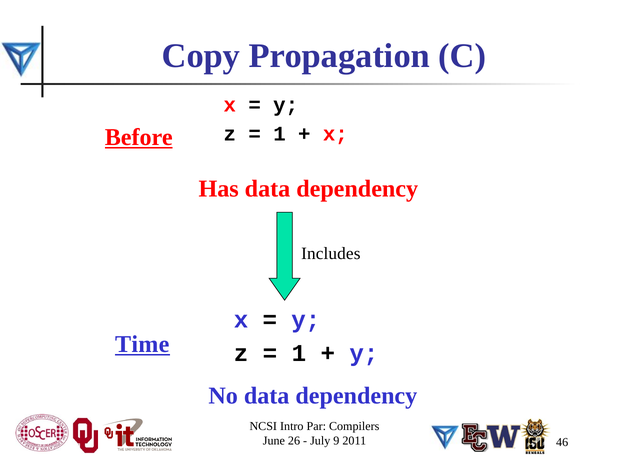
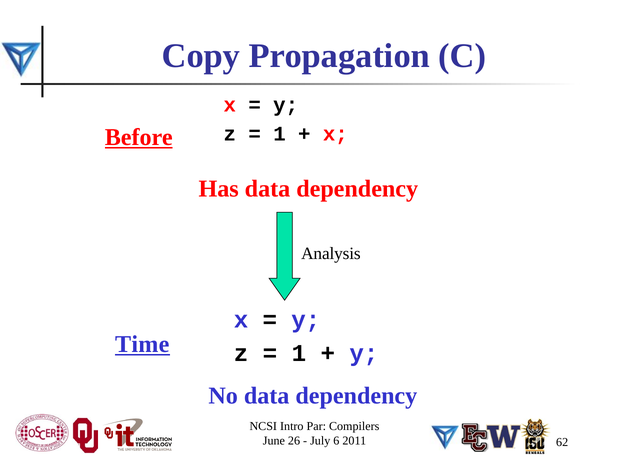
Includes: Includes -> Analysis (331, 253)
9: 9 -> 6 (336, 441)
46: 46 -> 62 (562, 442)
